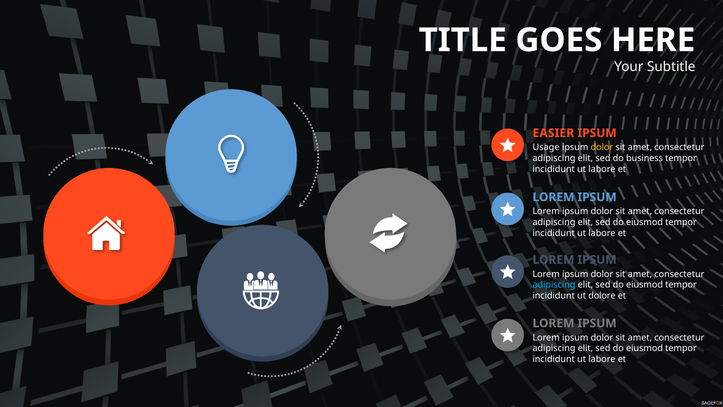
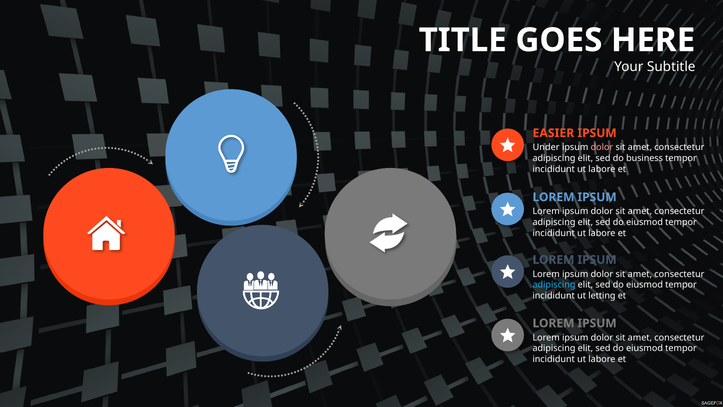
Usage: Usage -> Under (546, 147)
dolor colour: yellow -> pink (602, 147)
dolore: dolore -> letting (602, 296)
